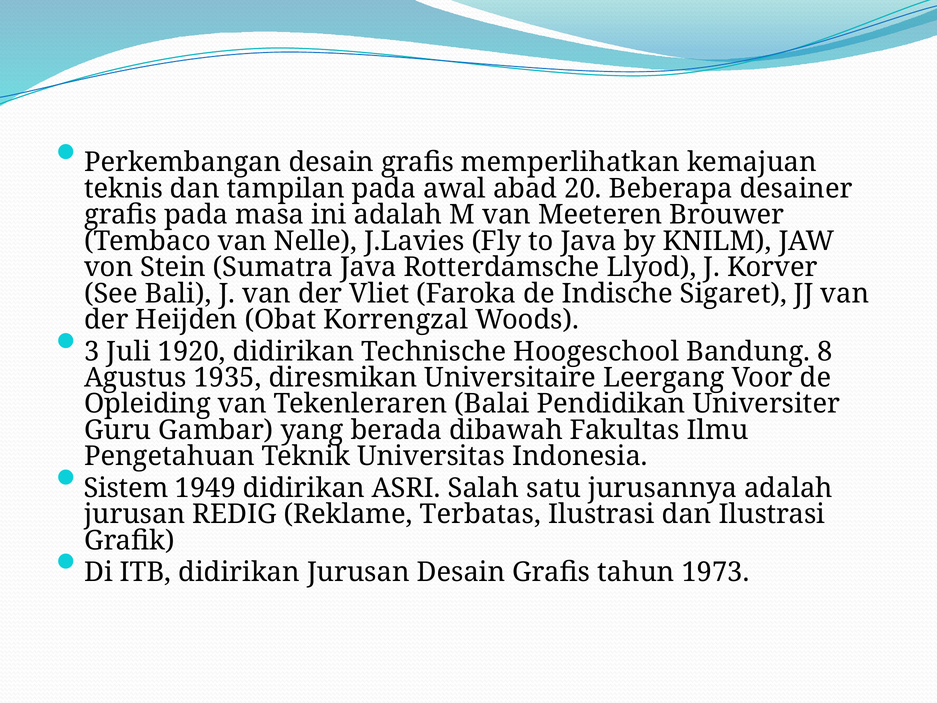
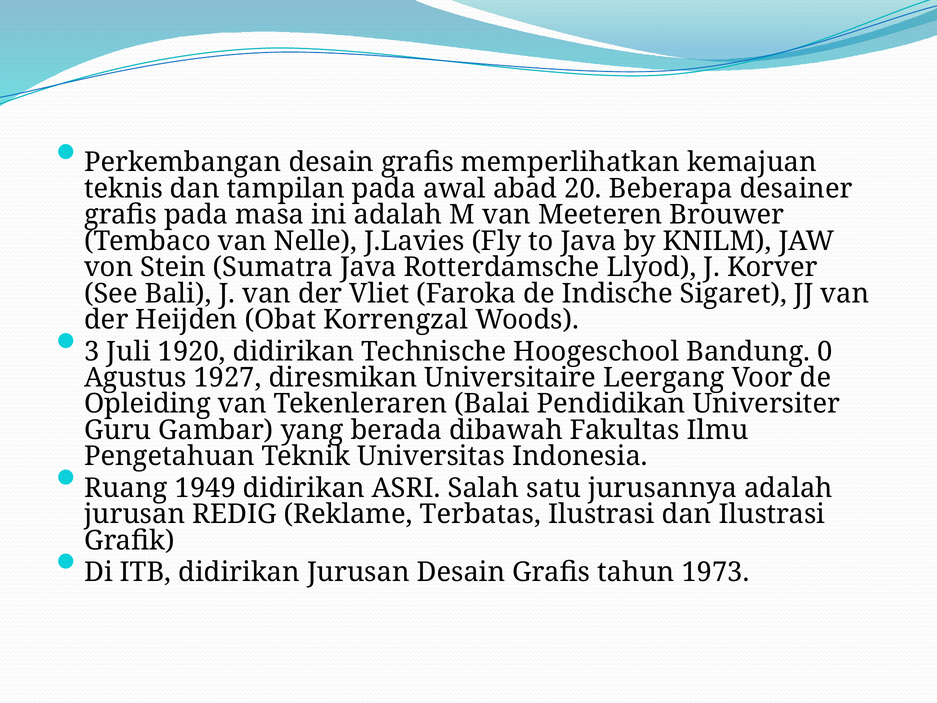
8: 8 -> 0 (825, 351)
1935: 1935 -> 1927 (228, 378)
Sistem: Sistem -> Ruang (126, 488)
